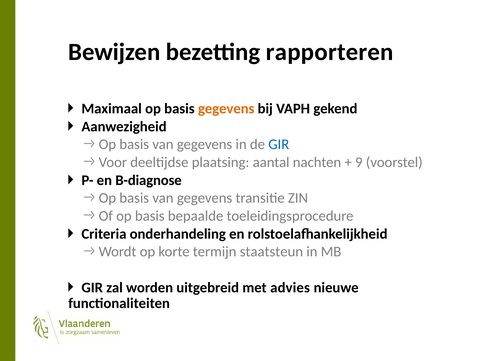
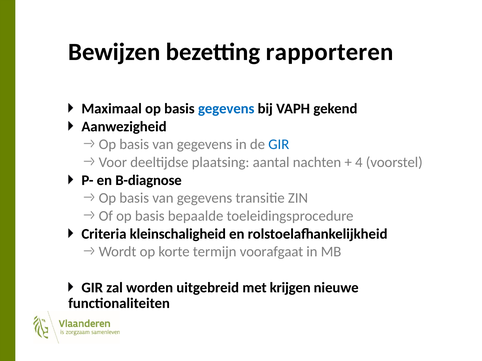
gegevens colour: orange -> blue (226, 109)
9: 9 -> 4 (359, 163)
onderhandeling: onderhandeling -> kleinschaligheid (178, 234)
staatsteun: staatsteun -> voorafgaat (271, 252)
advies: advies -> krijgen (290, 288)
